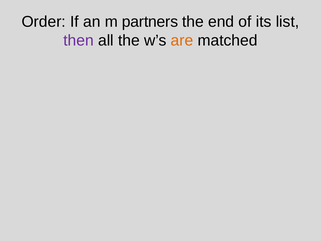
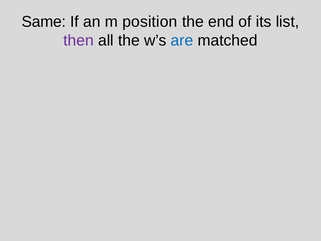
Order: Order -> Same (44, 22)
partners: partners -> position (150, 22)
are colour: orange -> blue (182, 40)
